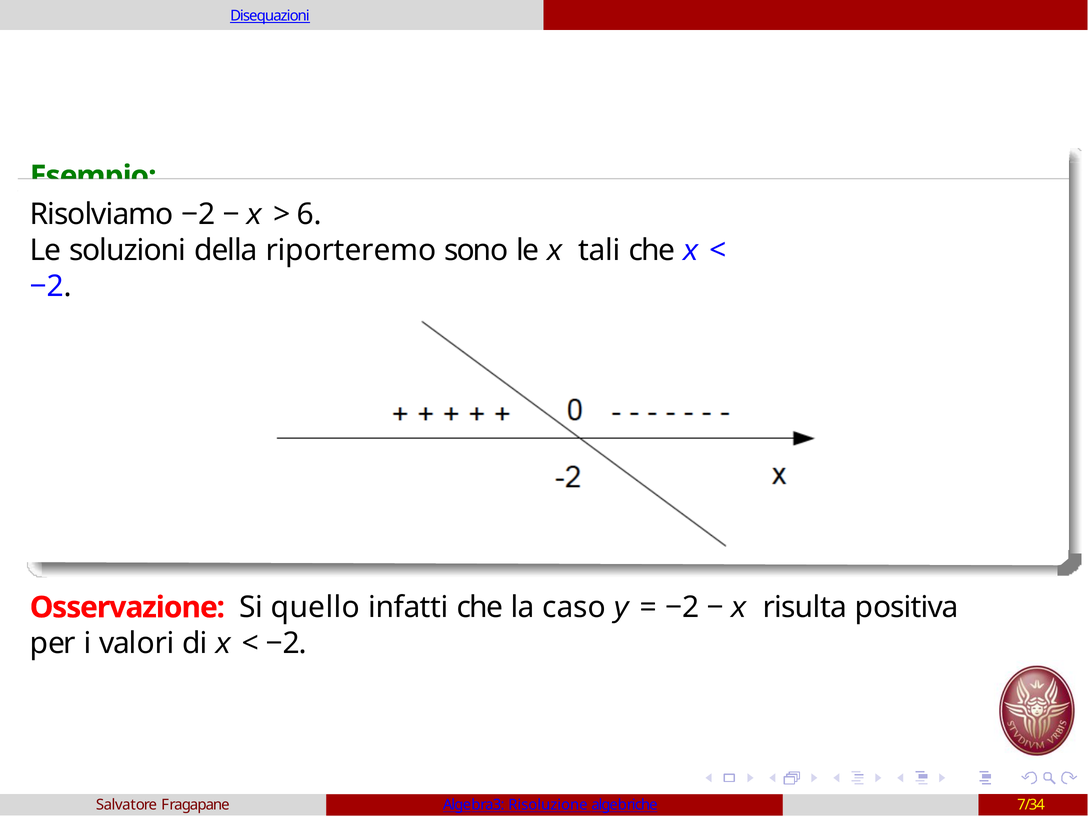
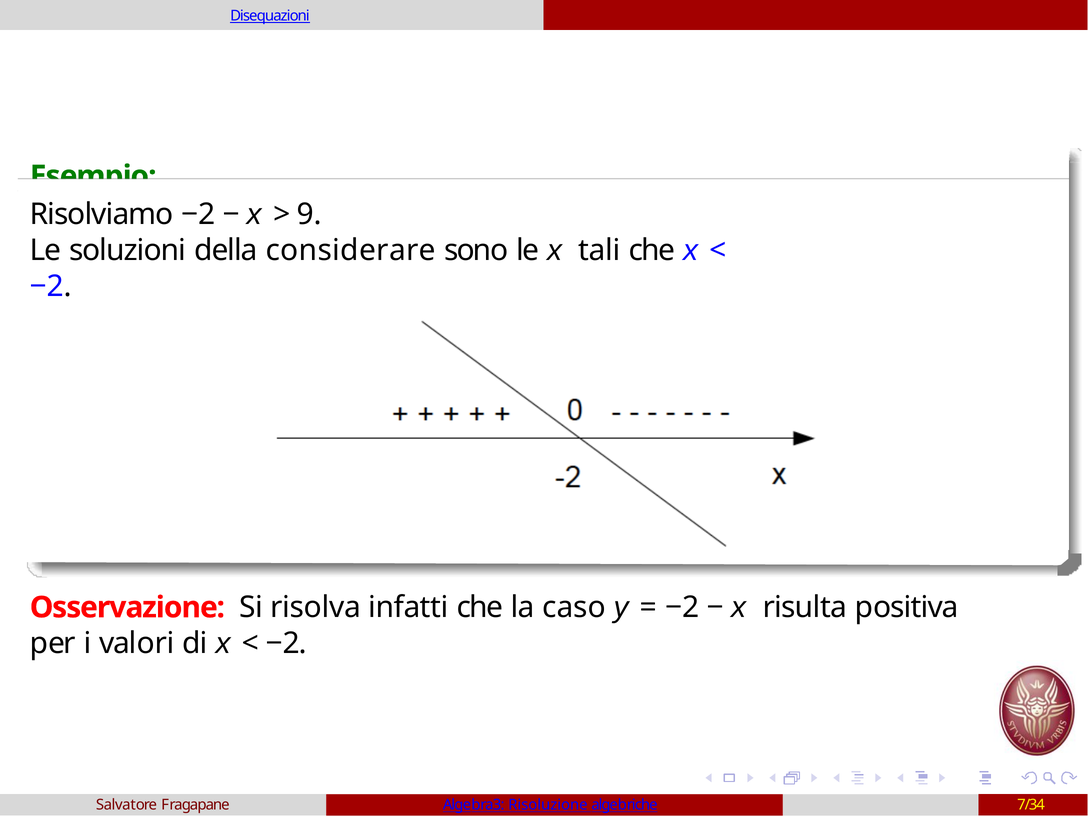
6: 6 -> 9 (309, 214)
riporteremo: riporteremo -> considerare (351, 250)
quello: quello -> risolva (316, 607)
